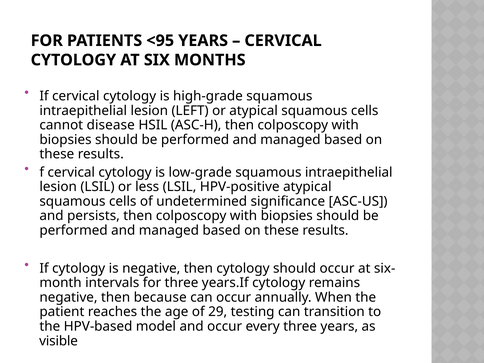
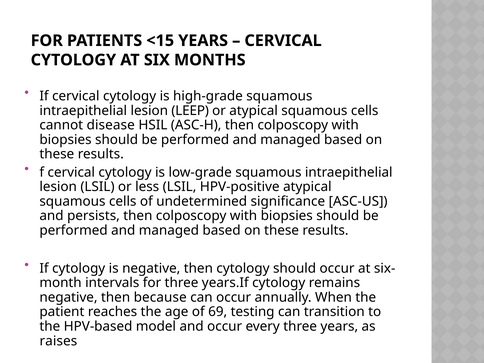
<95: <95 -> <15 (160, 41)
LEFT: LEFT -> LEEP (190, 111)
29: 29 -> 69 (218, 312)
visible: visible -> raises (58, 341)
